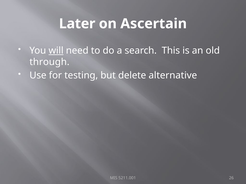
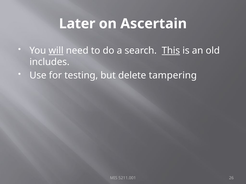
This underline: none -> present (171, 51)
through: through -> includes (50, 62)
alternative: alternative -> tampering (173, 76)
